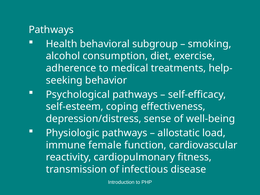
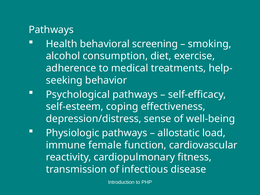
subgroup: subgroup -> screening (155, 44)
